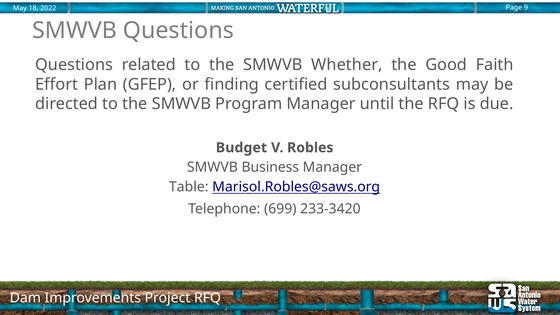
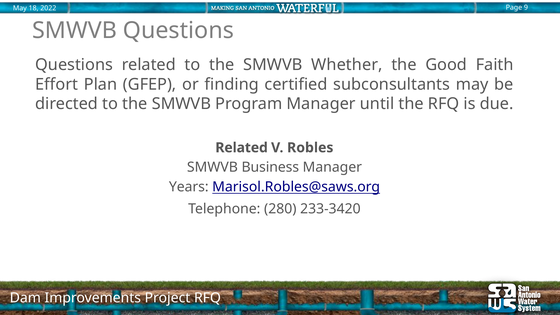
Budget: Budget -> Related (242, 148)
Table: Table -> Years (189, 187)
699: 699 -> 280 (280, 209)
